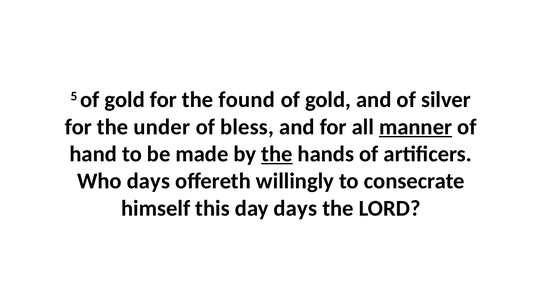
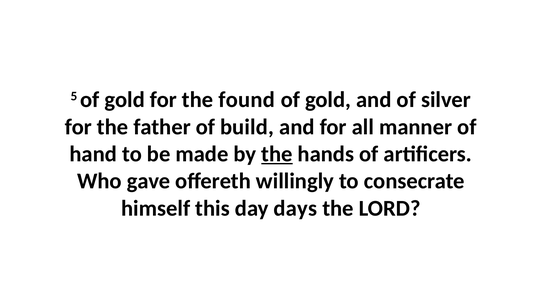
under: under -> father (162, 127)
bless: bless -> build (247, 127)
manner underline: present -> none (416, 127)
Who days: days -> gave (149, 181)
